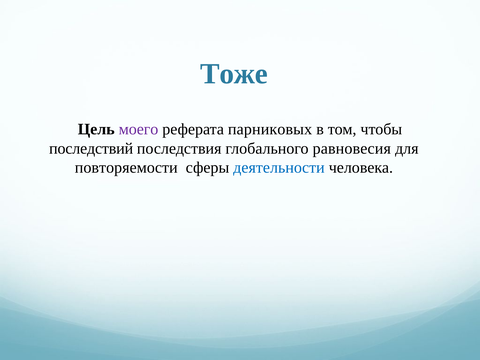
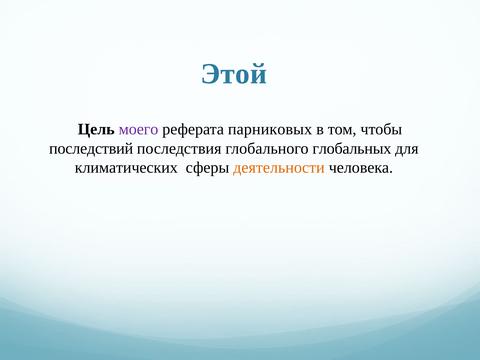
Тоже: Тоже -> Этой (234, 74)
равновесия: равновесия -> глобальных (352, 149)
повторяемости: повторяемости -> климатических (126, 168)
деятельности colour: blue -> orange (279, 168)
